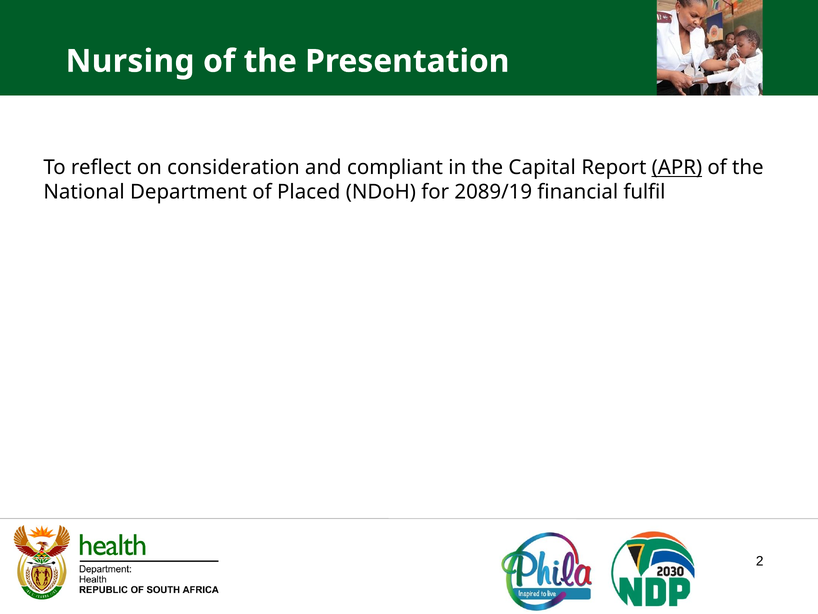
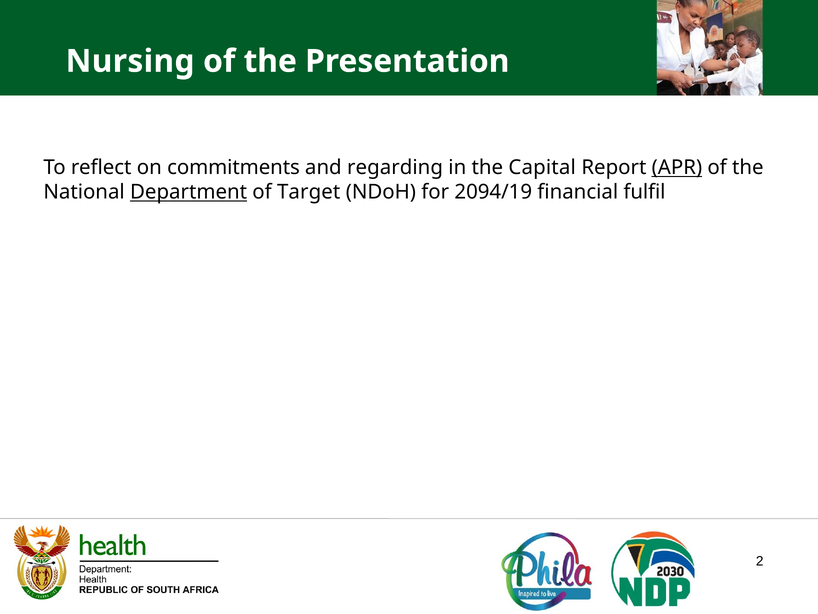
consideration: consideration -> commitments (234, 168)
compliant: compliant -> regarding (395, 168)
Department underline: none -> present (189, 192)
Placed: Placed -> Target (309, 192)
2089/19: 2089/19 -> 2094/19 (493, 192)
